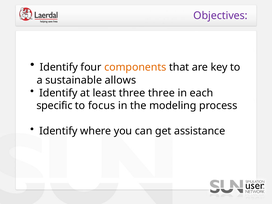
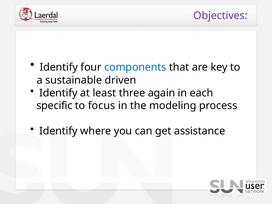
components colour: orange -> blue (135, 67)
allows: allows -> driven (120, 80)
three three: three -> again (162, 93)
